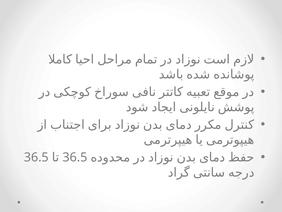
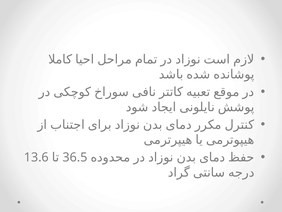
36.5: 36.5 -> 13.6 (36, 157)
